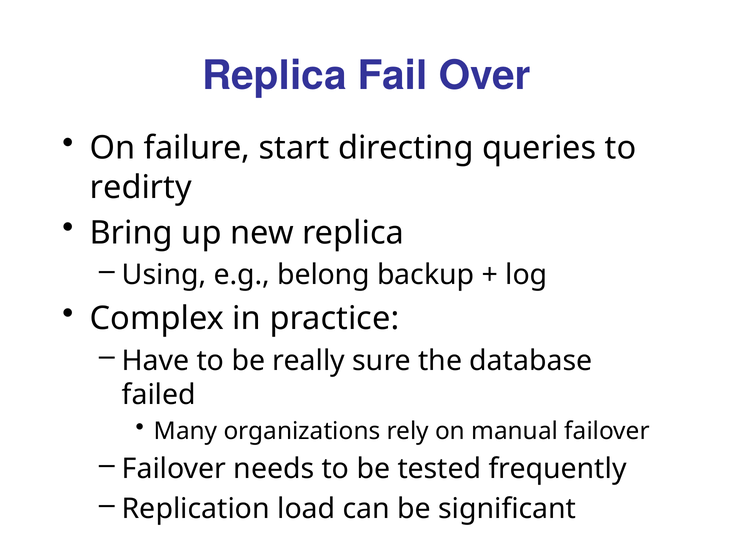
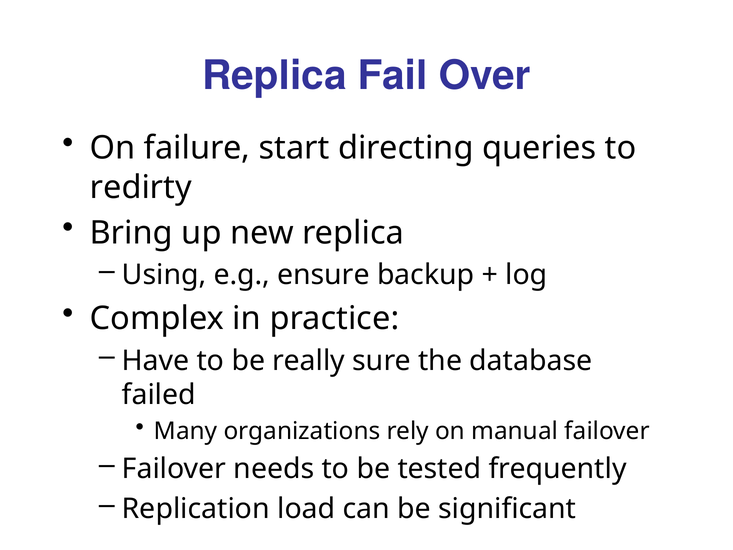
belong: belong -> ensure (324, 275)
